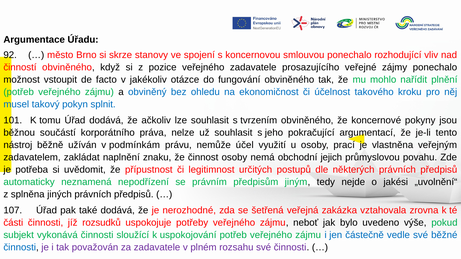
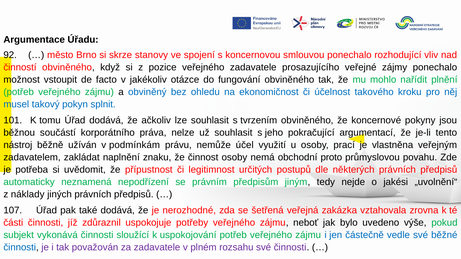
jejich: jejich -> proto (331, 158)
splněna: splněna -> náklady (28, 195)
rozsudků: rozsudků -> zdůraznil (102, 223)
